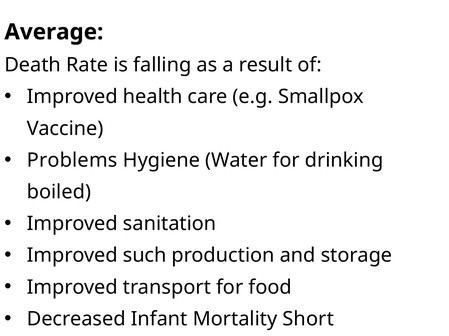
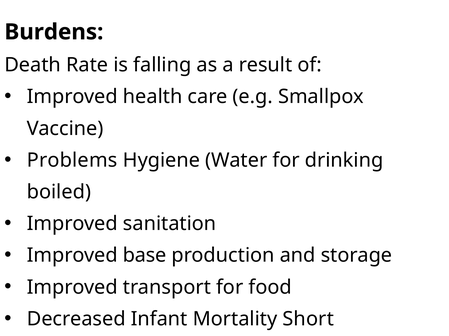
Average: Average -> Burdens (54, 32)
such: such -> base (145, 256)
